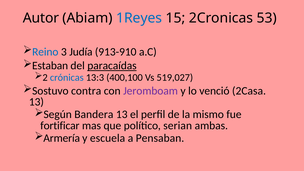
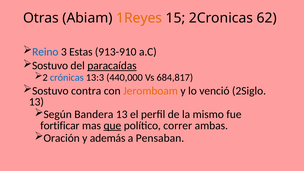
Autor: Autor -> Otras (41, 18)
1Reyes colour: blue -> orange (139, 18)
53: 53 -> 62 (267, 18)
Judía: Judía -> Estas (81, 52)
Estaban: Estaban -> Sostuvo (50, 66)
400,100: 400,100 -> 440,000 (125, 78)
519,027: 519,027 -> 684,817 (175, 78)
Jeromboam colour: purple -> orange (151, 91)
2Casa: 2Casa -> 2Siglo (249, 91)
que underline: none -> present (112, 126)
serian: serian -> correr (178, 126)
Armería: Armería -> Oración (62, 138)
escuela: escuela -> además (108, 138)
